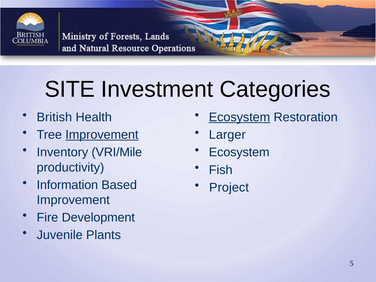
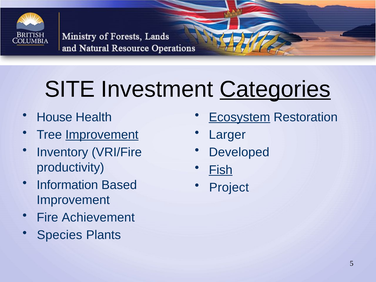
Categories underline: none -> present (275, 89)
British: British -> House (54, 117)
VRI/Mile: VRI/Mile -> VRI/Fire (117, 152)
Ecosystem: Ecosystem -> Developed (239, 152)
Fish underline: none -> present (221, 170)
Development: Development -> Achievement (98, 217)
Juvenile: Juvenile -> Species (60, 235)
